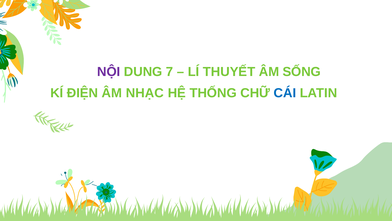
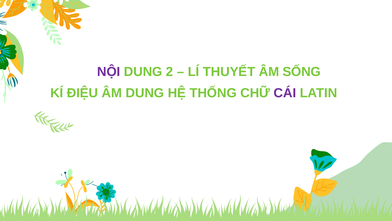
7: 7 -> 2 (170, 72)
ĐIỆN: ĐIỆN -> ĐIỆU (83, 93)
ÂM NHẠC: NHẠC -> DUNG (145, 93)
CÁI colour: blue -> purple (285, 93)
